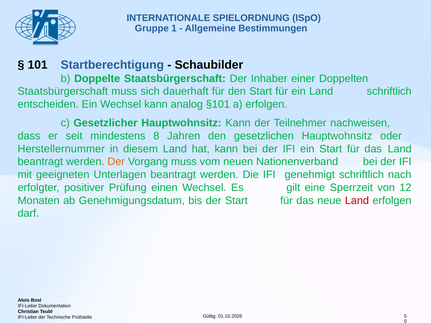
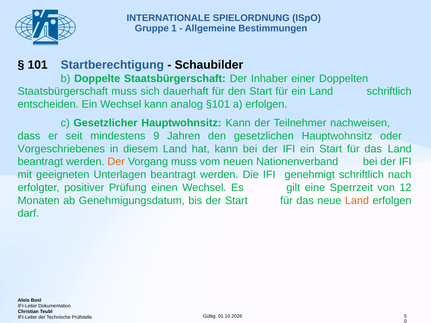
8: 8 -> 9 (156, 136)
Herstellernummer: Herstellernummer -> Vorgeschriebenes (61, 149)
Land colour: red -> orange (357, 201)
